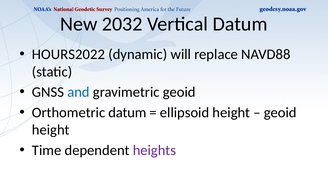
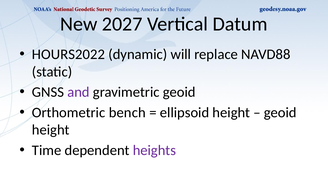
2032: 2032 -> 2027 (122, 24)
and colour: blue -> purple (78, 92)
Orthometric datum: datum -> bench (127, 113)
